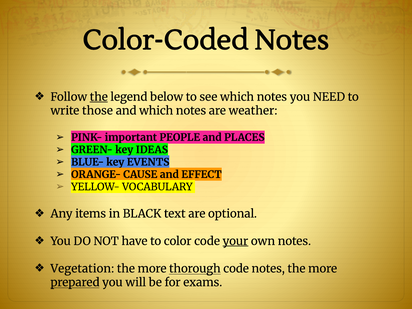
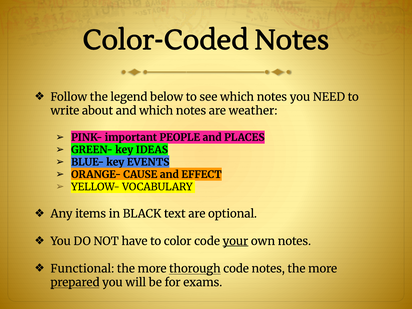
the underline: present -> none (99, 97)
those: those -> about (98, 111)
Vegetation: Vegetation -> Functional (82, 269)
